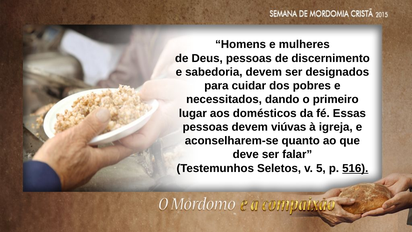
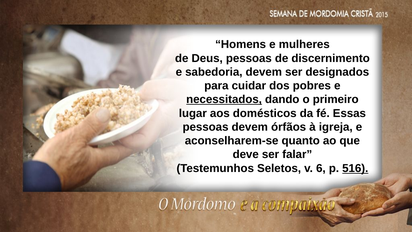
necessitados underline: none -> present (224, 99)
viúvas: viúvas -> órfãos (289, 127)
5: 5 -> 6 (321, 168)
